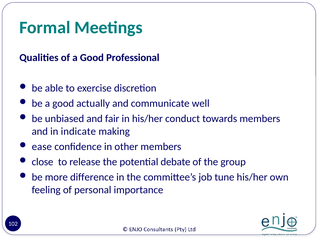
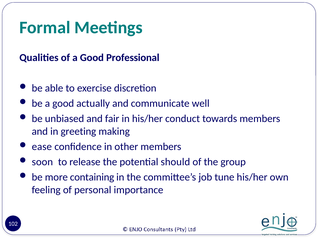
indicate: indicate -> greeting (78, 132)
close: close -> soon (42, 162)
debate: debate -> should (175, 162)
difference: difference -> containing (92, 178)
